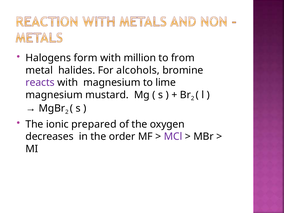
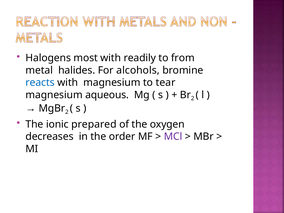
form: form -> most (86, 58)
million: million -> readily (140, 58)
reacts colour: purple -> blue (40, 83)
lime: lime -> tear (166, 83)
mustard: mustard -> aqueous (107, 95)
